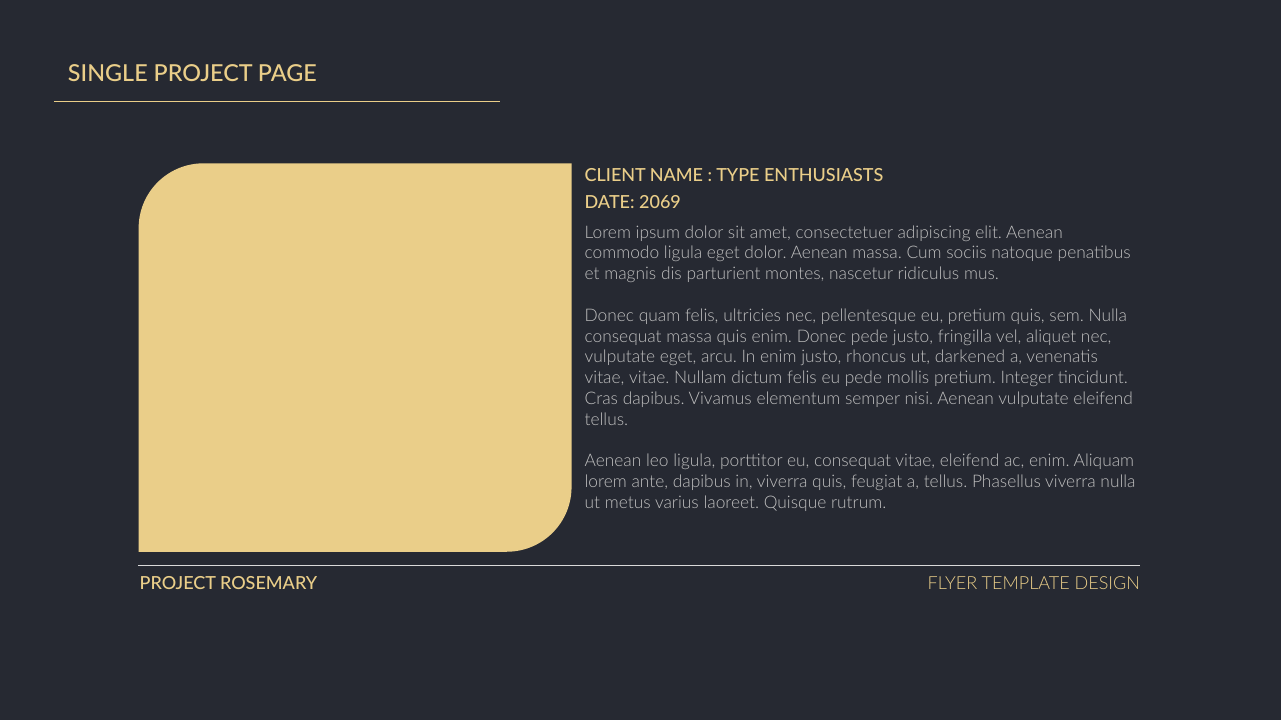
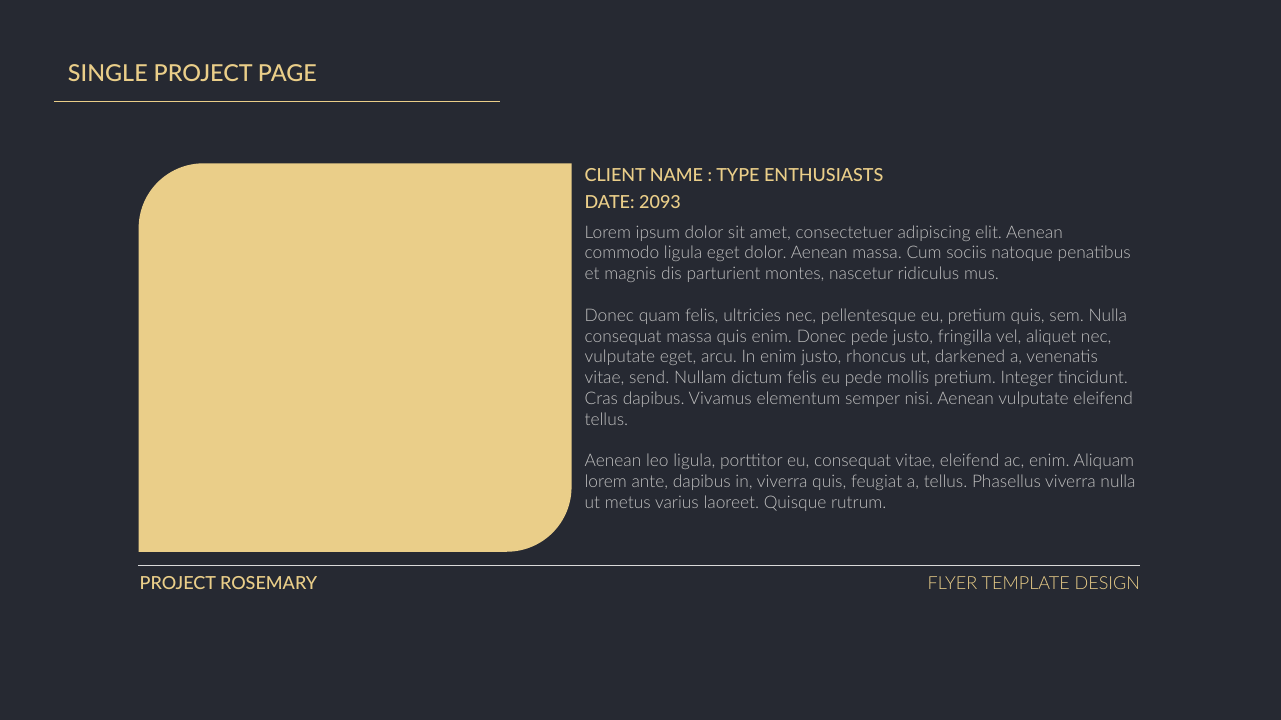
2069: 2069 -> 2093 (660, 202)
vitae vitae: vitae -> send (649, 378)
